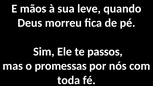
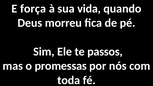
mãos: mãos -> força (33, 9)
leve: leve -> vida (89, 9)
